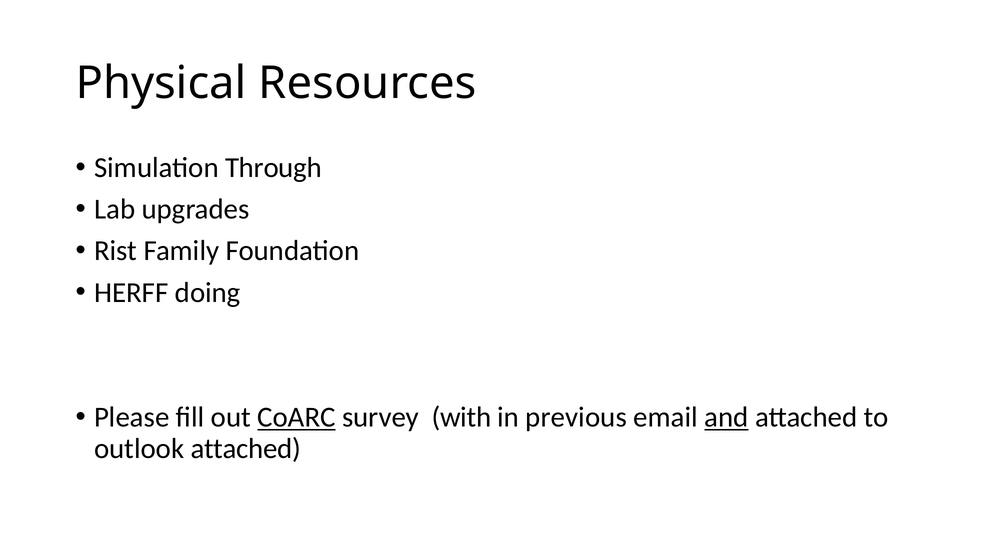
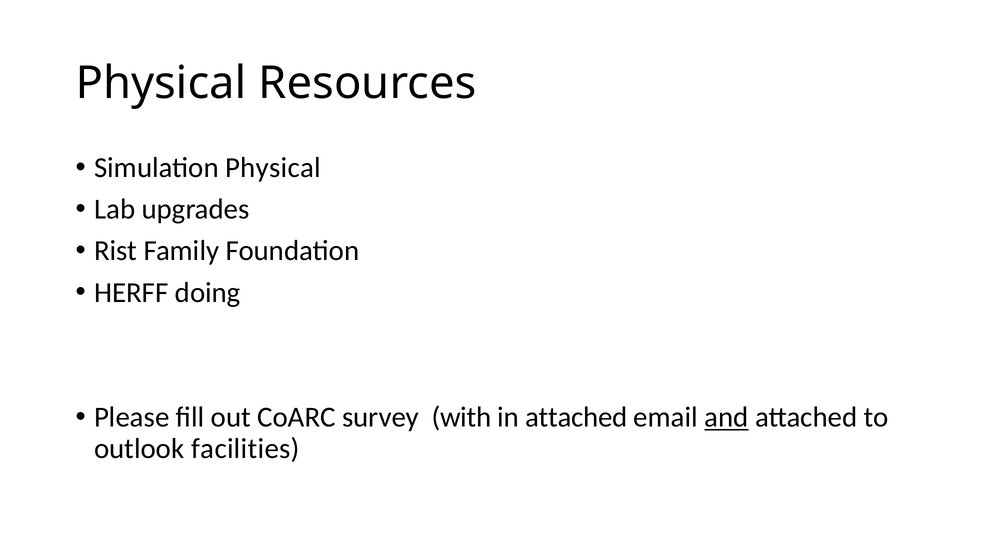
Simulation Through: Through -> Physical (273, 168)
CoARC underline: present -> none (297, 417)
in previous: previous -> attached (576, 417)
outlook attached: attached -> facilities (245, 448)
